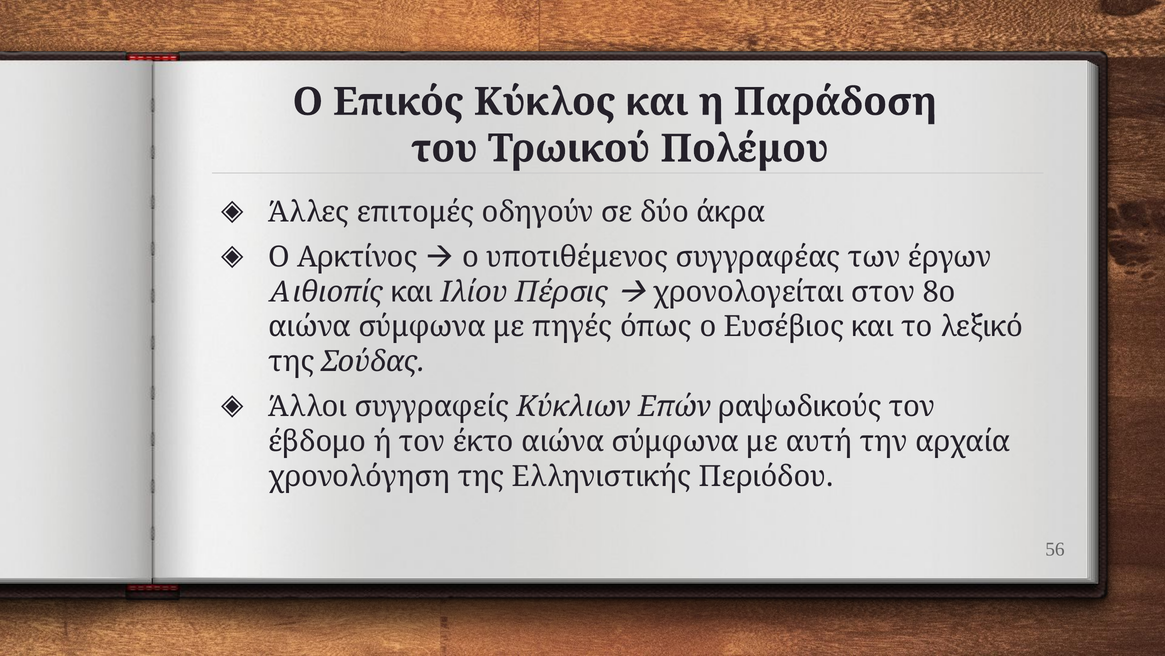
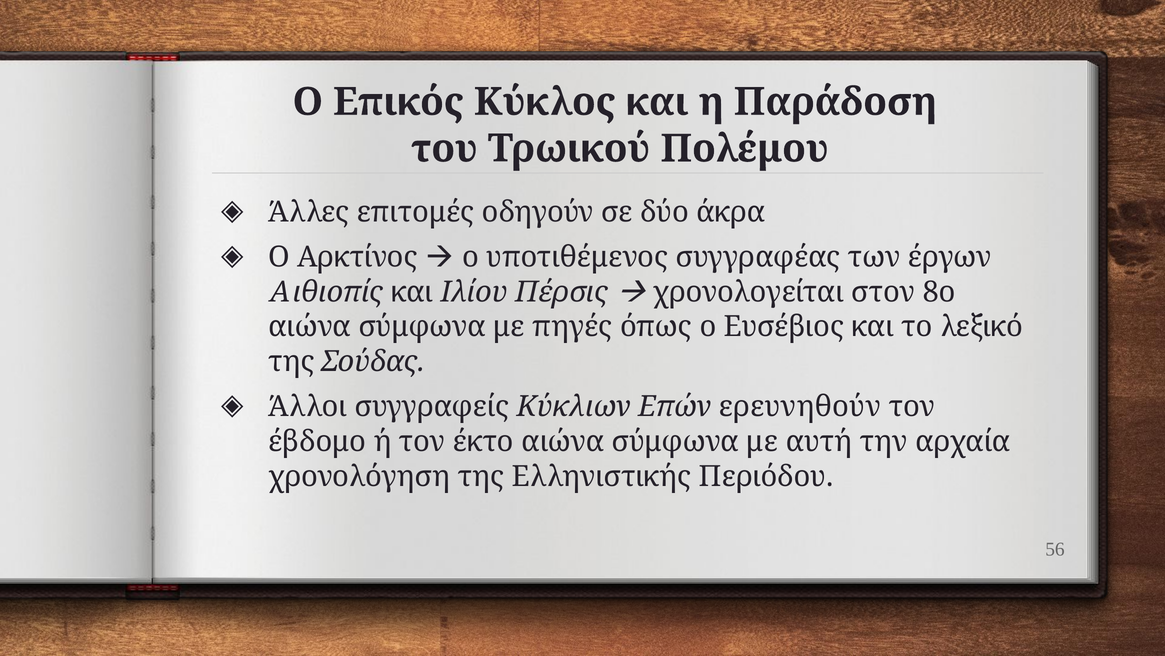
ραψωδικούς: ραψωδικούς -> ερευνηθούν (800, 406)
